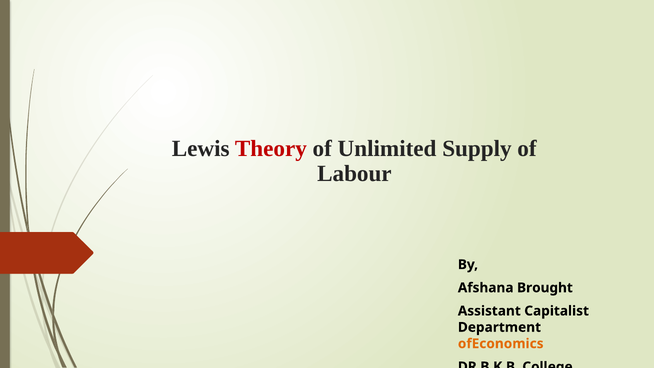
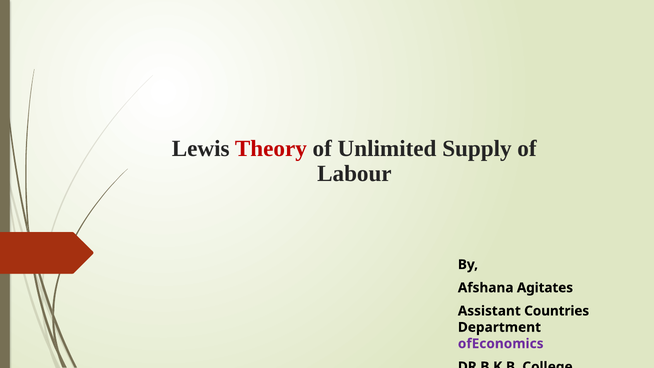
Brought: Brought -> Agitates (545, 288)
Capitalist: Capitalist -> Countries (557, 311)
ofEconomics colour: orange -> purple (501, 344)
